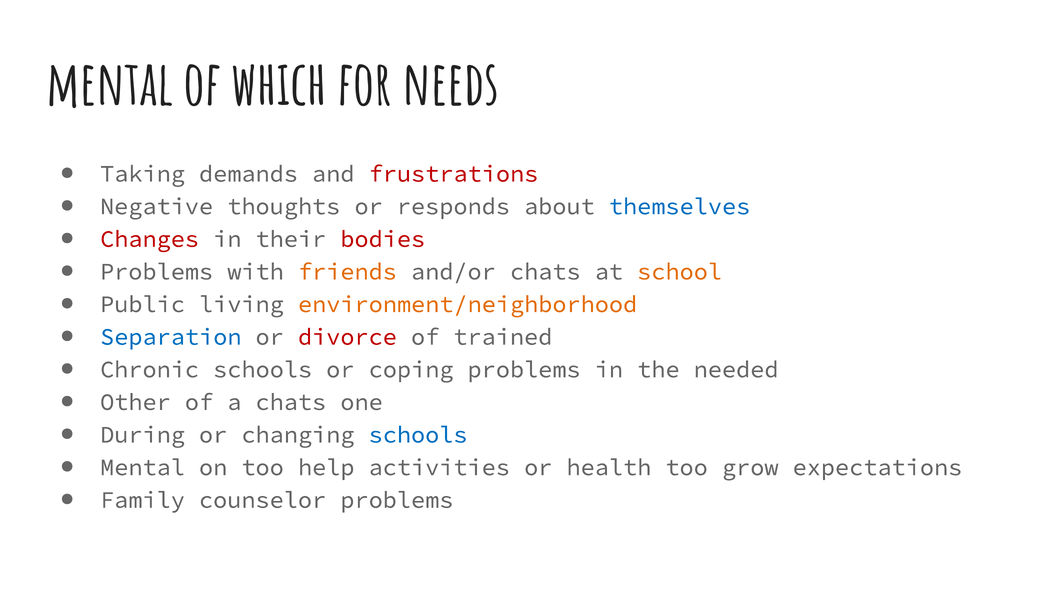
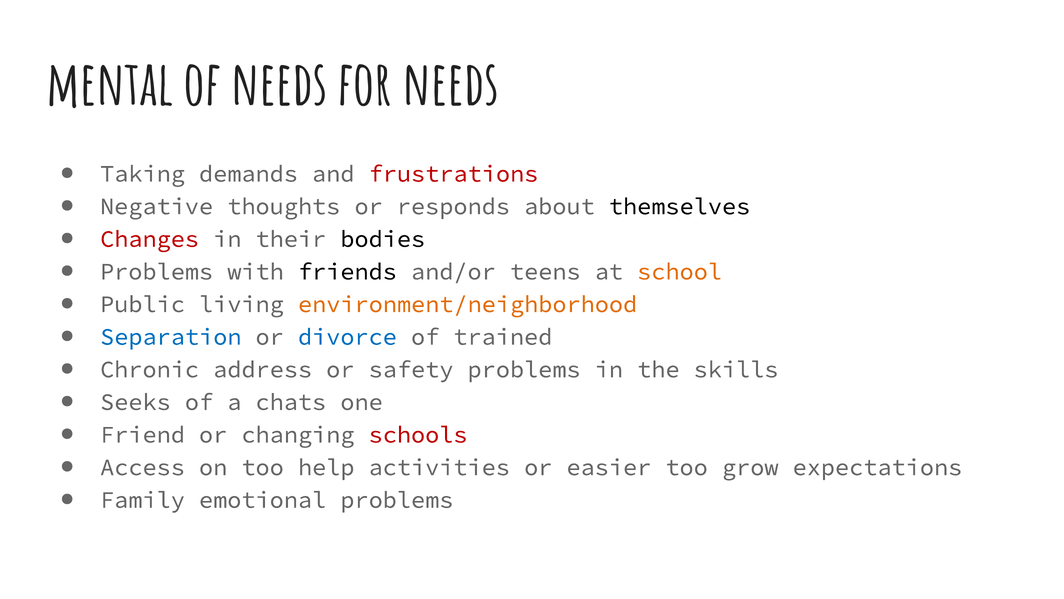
of which: which -> needs (279, 85)
themselves colour: blue -> black (680, 206)
bodies colour: red -> black (383, 239)
friends colour: orange -> black (347, 271)
and/or chats: chats -> teens (545, 271)
divorce colour: red -> blue (347, 337)
Chronic schools: schools -> address (263, 369)
coping: coping -> safety (411, 369)
needed: needed -> skills (736, 369)
Other: Other -> Seeks (135, 402)
During: During -> Friend (143, 434)
schools colour: blue -> red (418, 434)
Mental: Mental -> Access (143, 467)
health: health -> easier (609, 467)
counselor: counselor -> emotional (263, 500)
